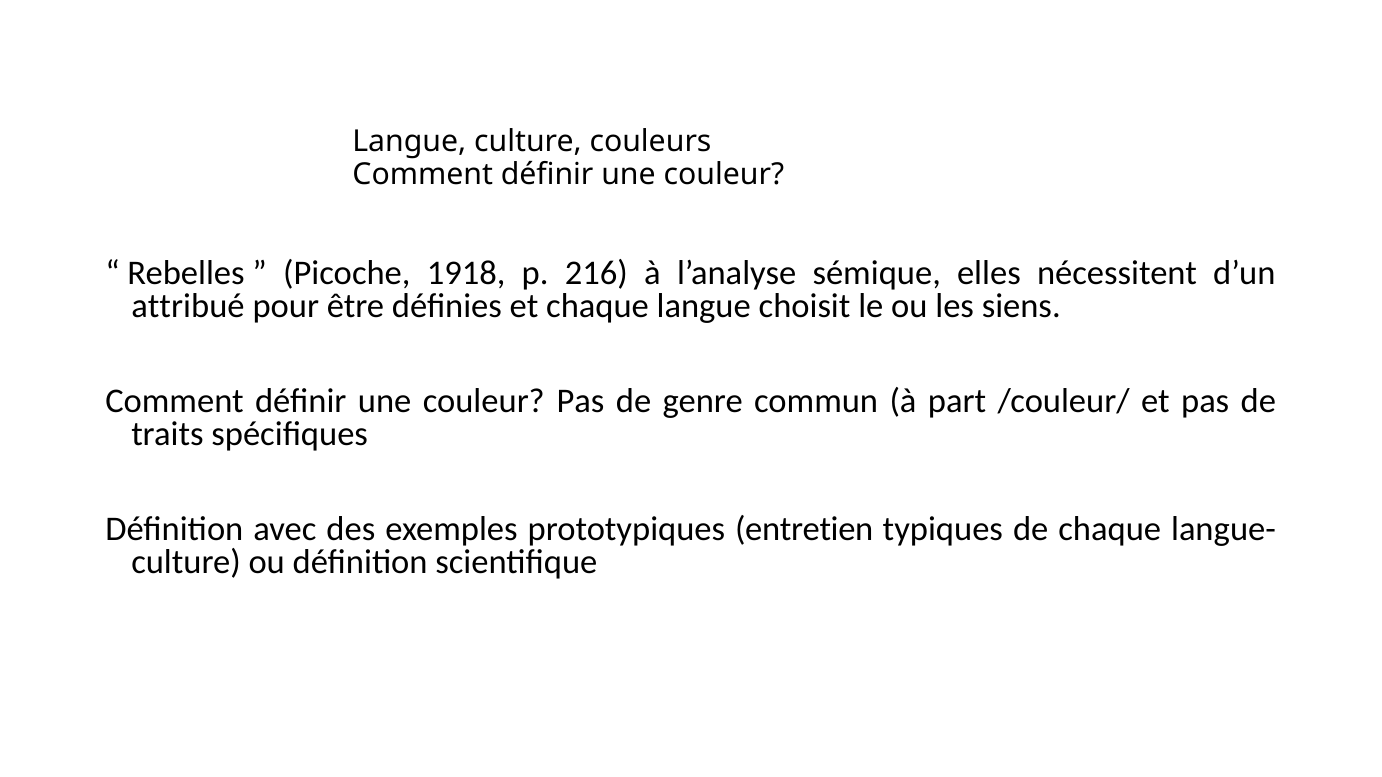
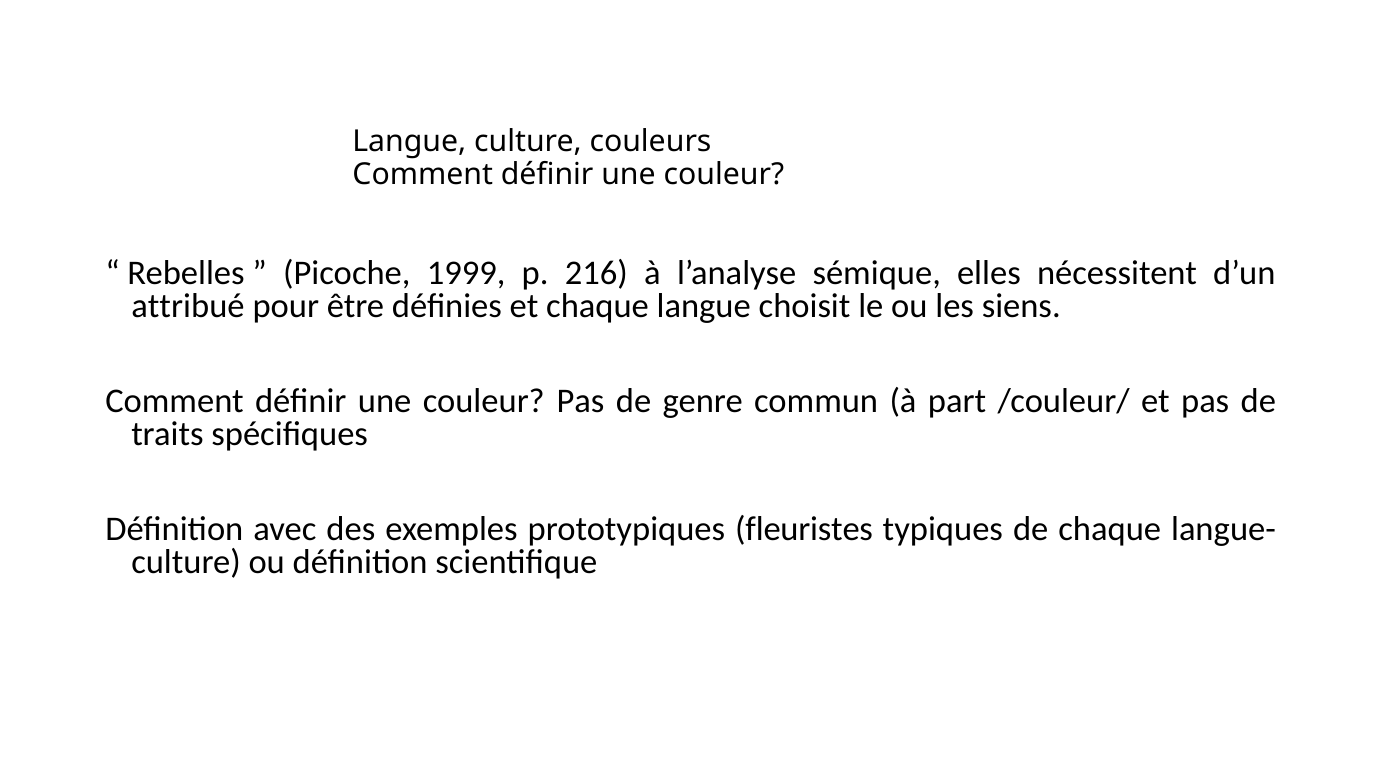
1918: 1918 -> 1999 (466, 273)
entretien: entretien -> fleuristes (804, 529)
